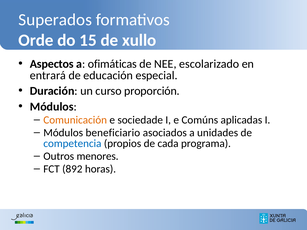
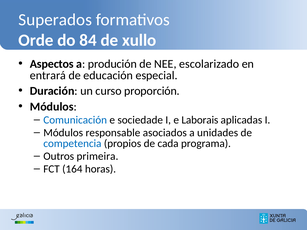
15: 15 -> 84 (88, 40)
ofimáticas: ofimáticas -> produción (112, 64)
Comunicación colour: orange -> blue (75, 120)
Comúns: Comúns -> Laborais (200, 120)
beneficiario: beneficiario -> responsable (113, 133)
menores: menores -> primeira (97, 156)
892: 892 -> 164 (72, 169)
